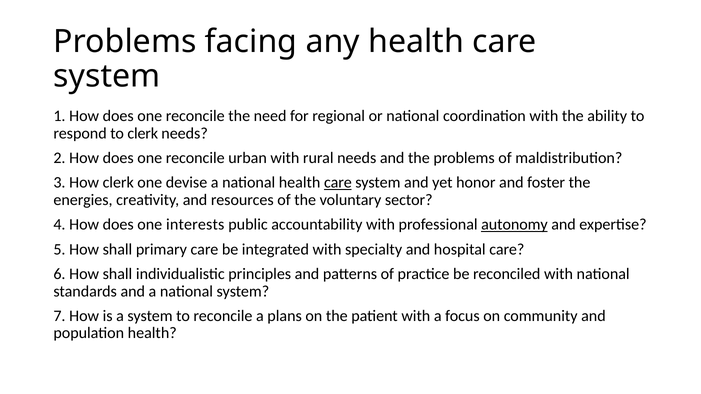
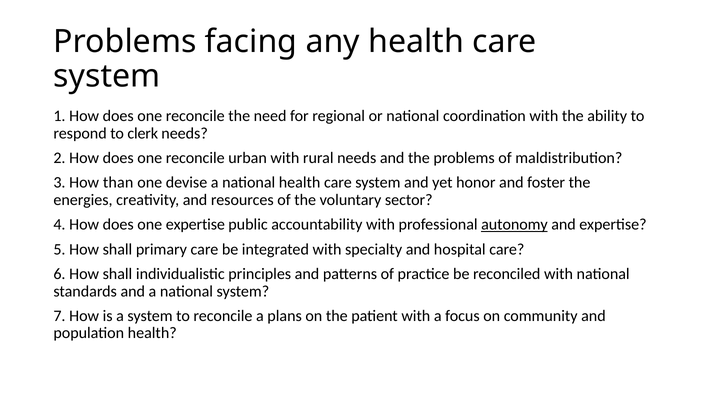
How clerk: clerk -> than (118, 183)
care underline: present -> none (338, 183)
one interests: interests -> expertise (195, 225)
